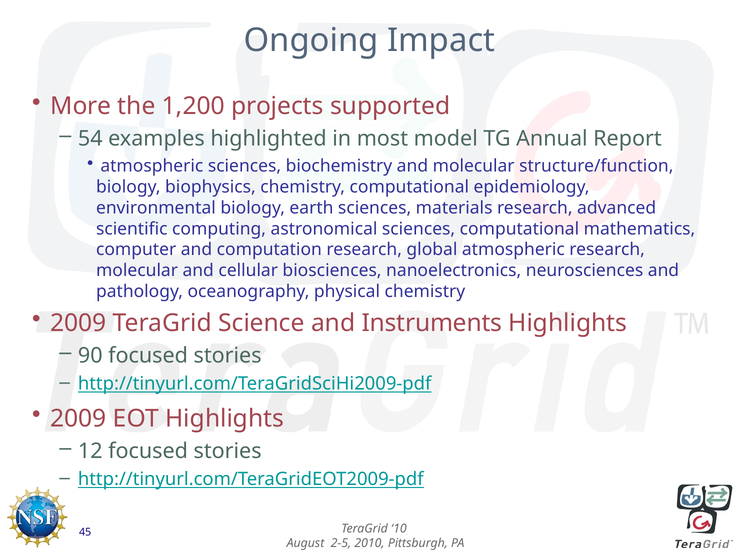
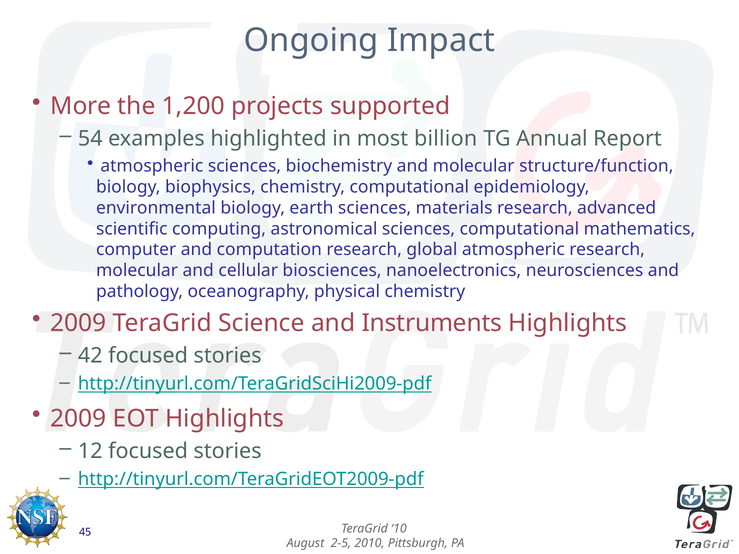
model: model -> billion (446, 139)
90: 90 -> 42 (90, 356)
